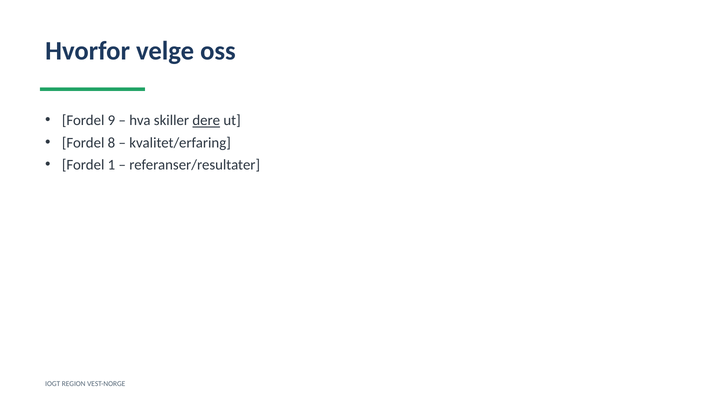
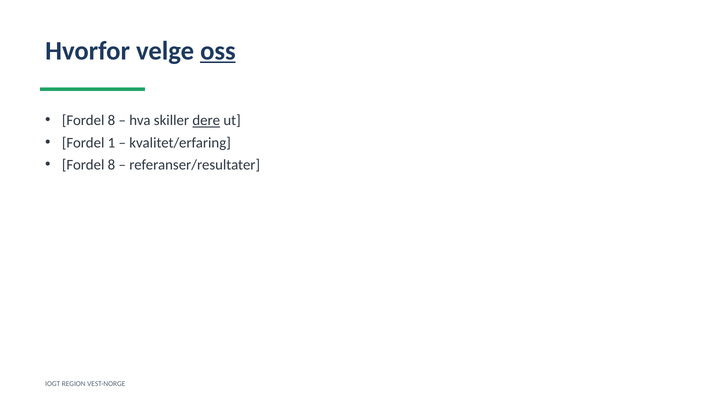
oss underline: none -> present (218, 51)
9: 9 -> 8 (111, 120)
8: 8 -> 1 (111, 143)
1: 1 -> 8 (111, 165)
